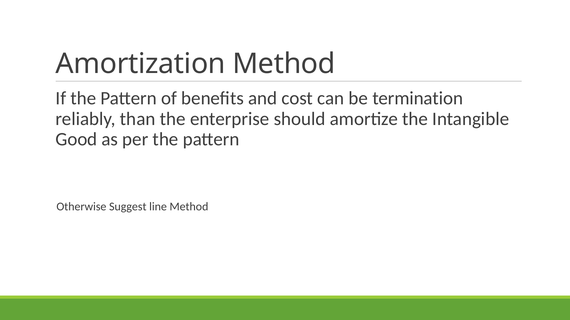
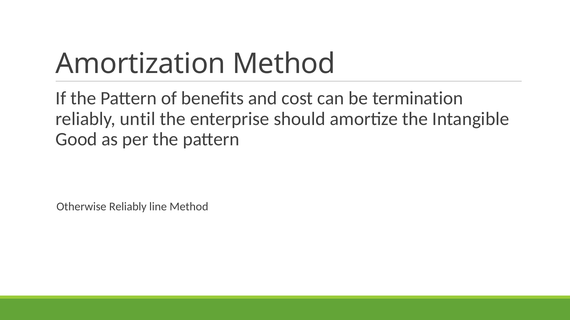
than: than -> until (138, 119)
Otherwise Suggest: Suggest -> Reliably (128, 207)
